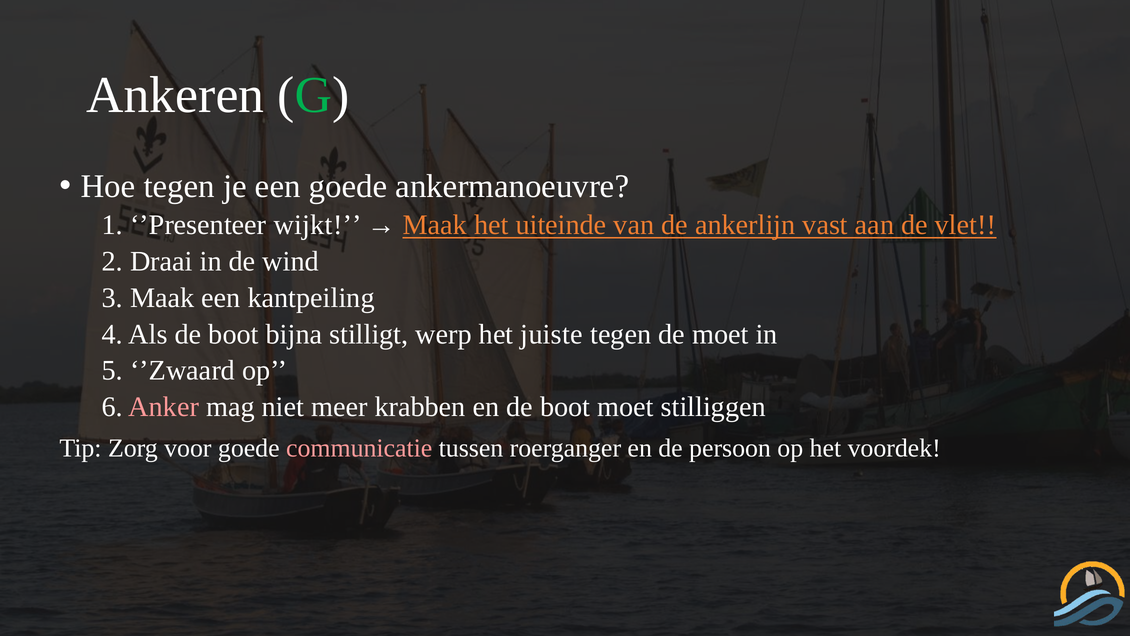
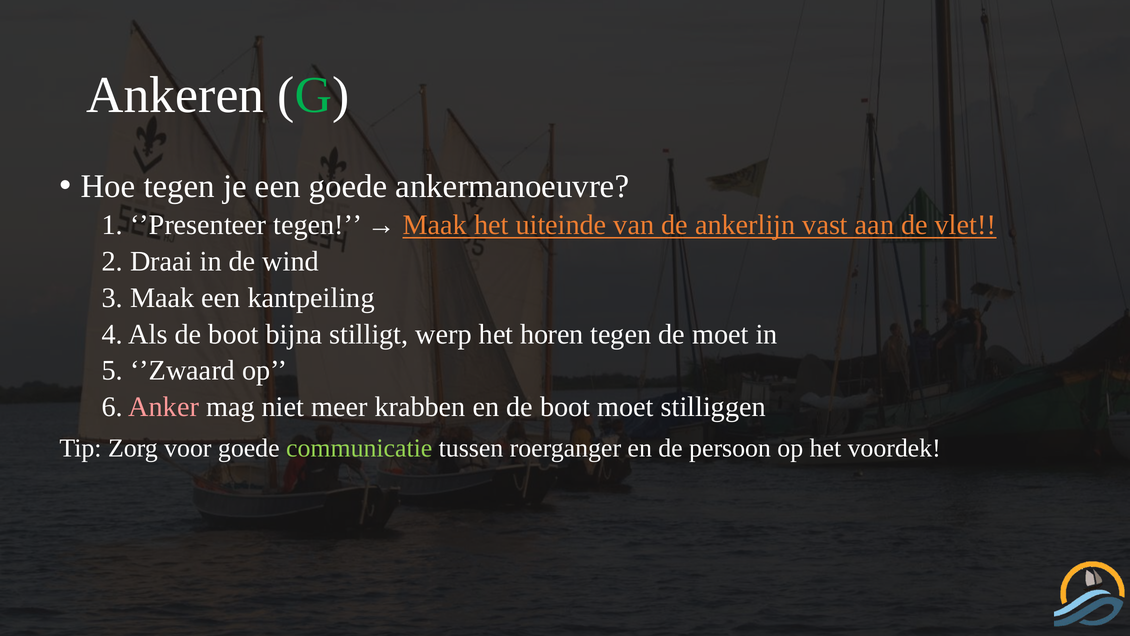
’Presenteer wijkt: wijkt -> tegen (318, 225)
juiste: juiste -> horen (552, 334)
communicatie colour: pink -> light green (359, 448)
